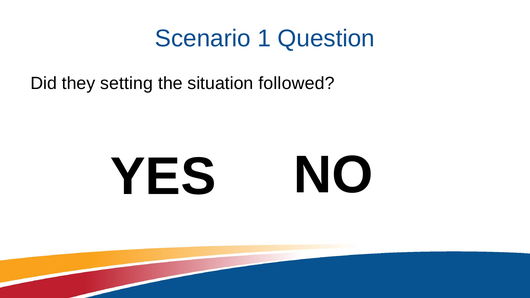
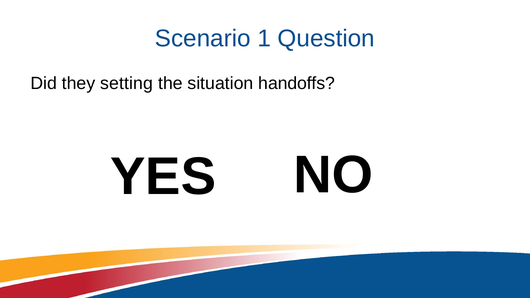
followed: followed -> handoffs (297, 83)
